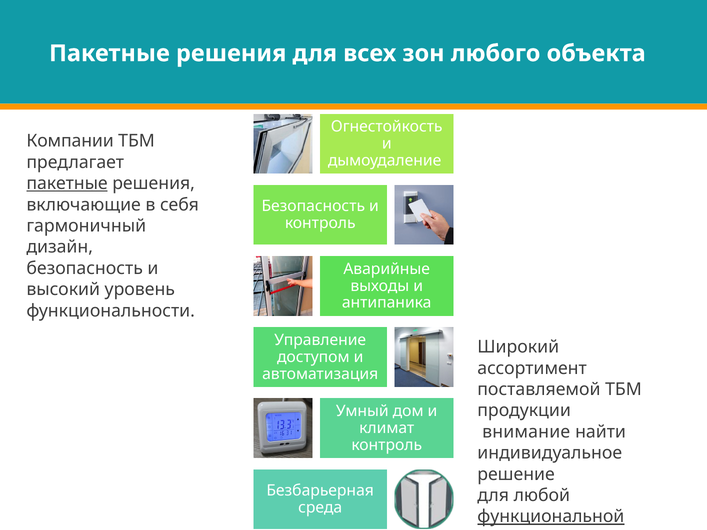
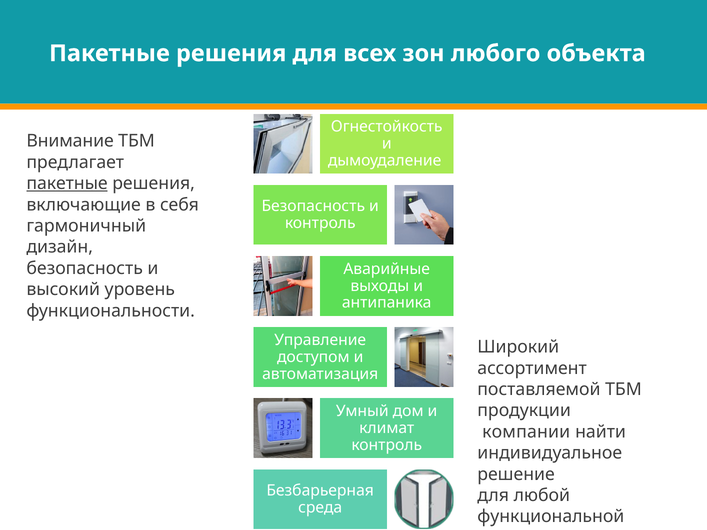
Компании: Компании -> Внимание (70, 141)
внимание: внимание -> компании (526, 432)
функциональной underline: present -> none (551, 517)
